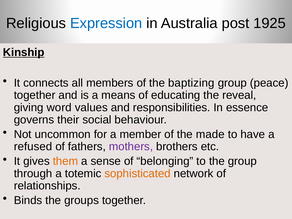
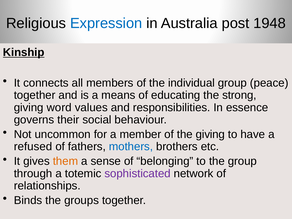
1925: 1925 -> 1948 (270, 23)
baptizing: baptizing -> individual (191, 83)
reveal: reveal -> strong (239, 95)
the made: made -> giving (210, 134)
mothers colour: purple -> blue (131, 147)
sophisticated colour: orange -> purple (138, 174)
